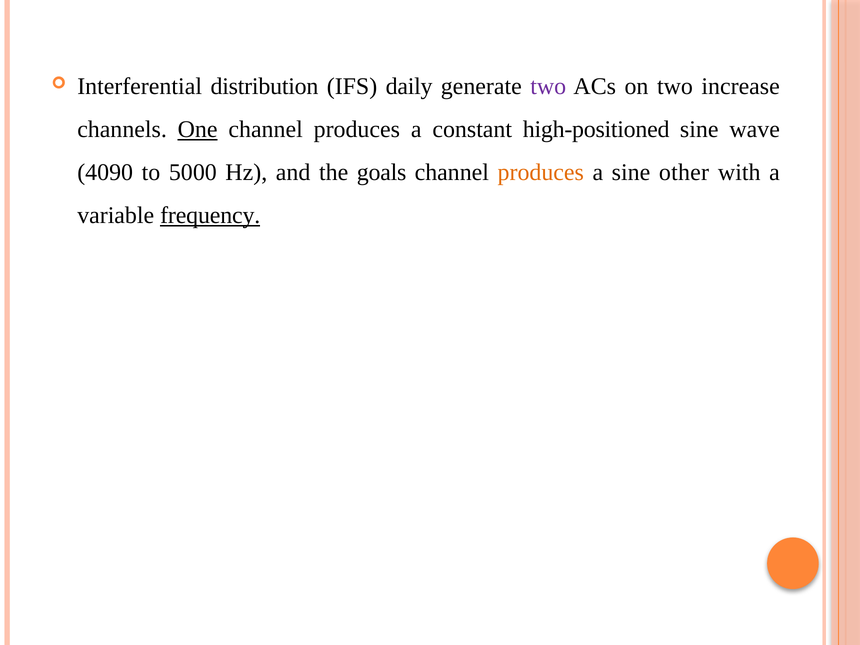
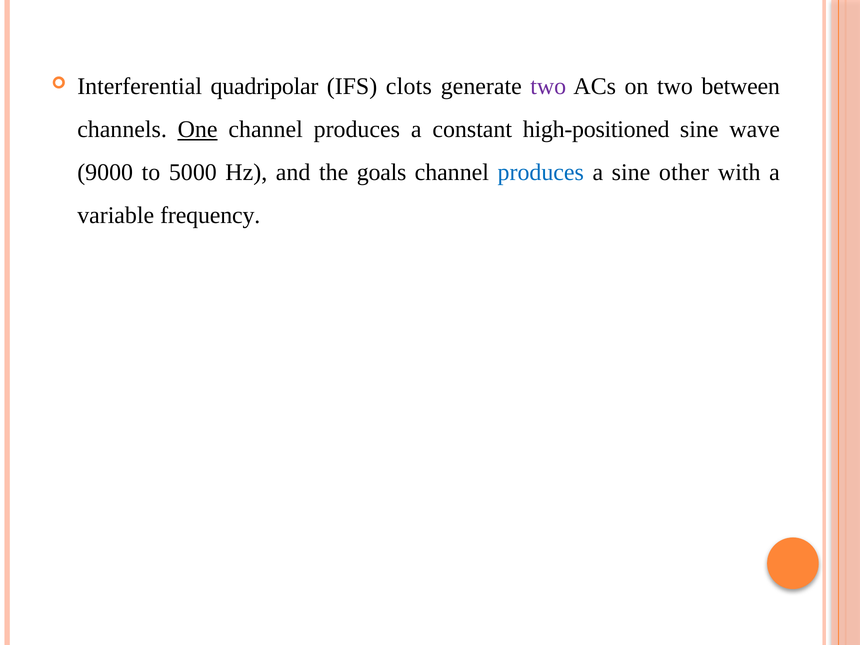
distribution: distribution -> quadripolar (265, 86)
daily: daily -> clots (409, 86)
increase: increase -> between (741, 86)
4090: 4090 -> 9000 (105, 172)
produces colour: orange -> blue (541, 172)
frequency underline: present -> none (210, 215)
